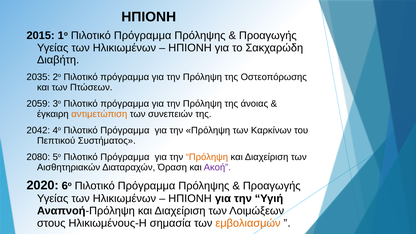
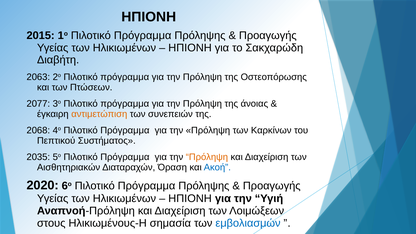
2035: 2035 -> 2063 (38, 77)
2059: 2059 -> 2077 (38, 104)
2042: 2042 -> 2068 (38, 130)
2080: 2080 -> 2035 (38, 157)
Ακοή colour: purple -> blue (217, 167)
εμβολιασμών colour: orange -> blue (248, 223)
